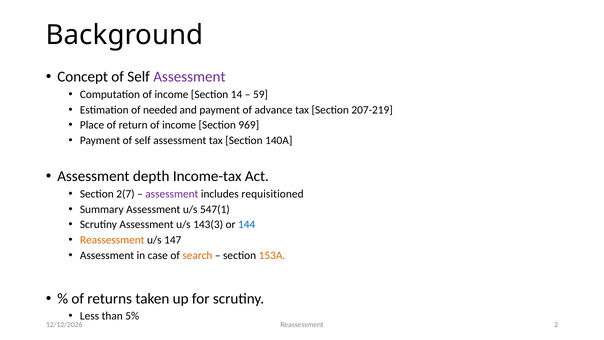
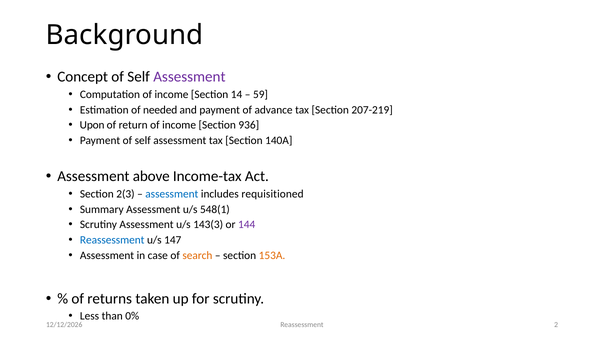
Place: Place -> Upon (92, 125)
969: 969 -> 936 (249, 125)
depth: depth -> above (151, 176)
2(7: 2(7 -> 2(3 (125, 194)
assessment colour: purple -> blue (172, 194)
547(1: 547(1 -> 548(1 (215, 209)
144 colour: blue -> purple (247, 225)
Reassessment colour: orange -> blue (112, 240)
5%: 5% -> 0% (132, 316)
